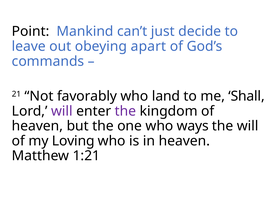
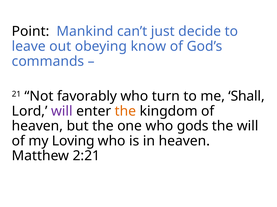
apart: apart -> know (148, 47)
land: land -> turn (166, 96)
the colour: purple -> orange (125, 111)
ways: ways -> gods (193, 126)
1:21: 1:21 -> 2:21 (86, 156)
